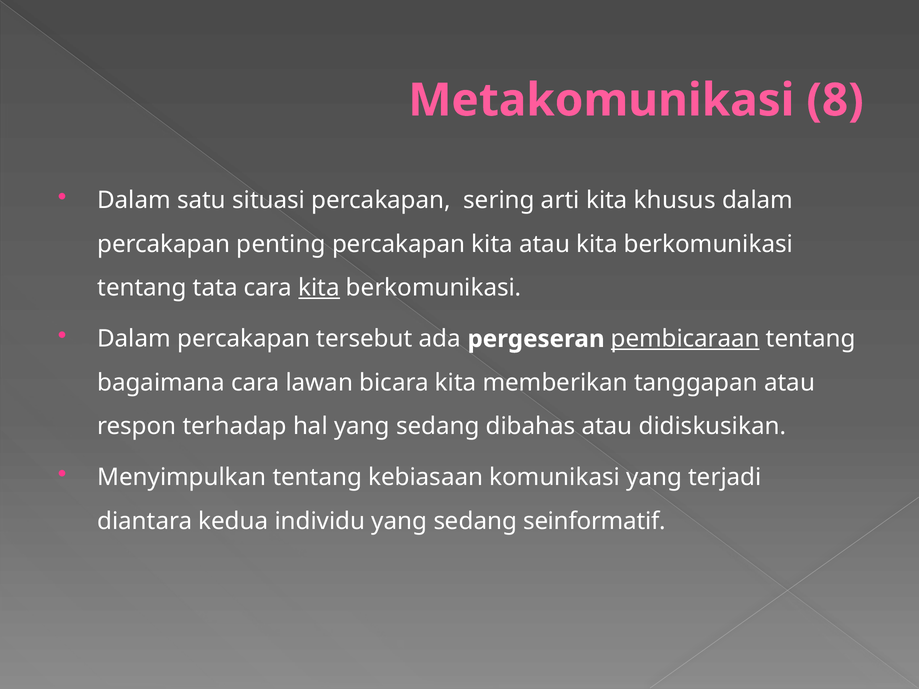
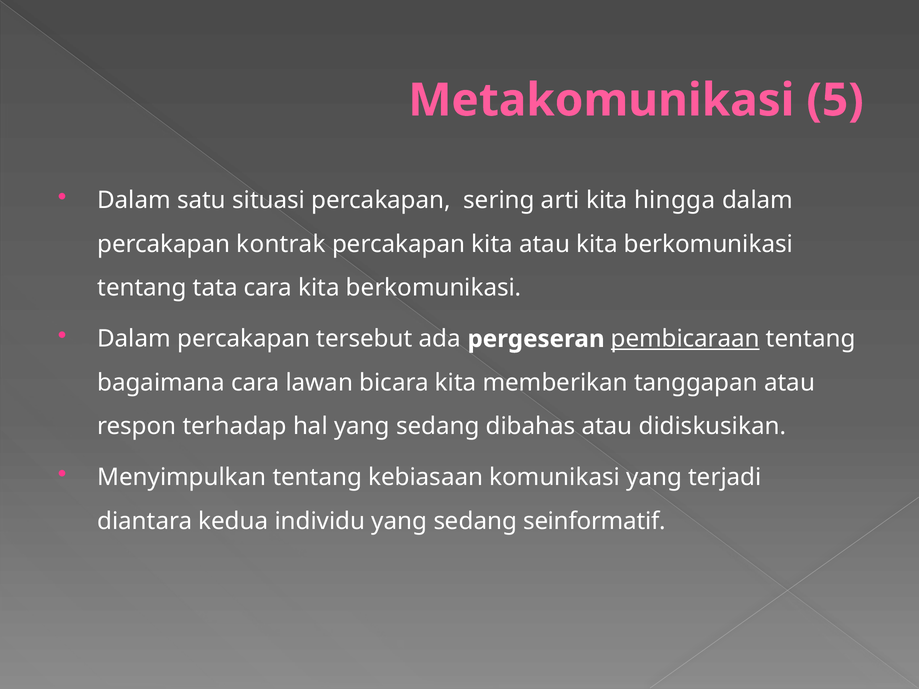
8: 8 -> 5 (835, 100)
khusus: khusus -> hingga (675, 201)
penting: penting -> kontrak (281, 244)
kita underline: present -> none (319, 288)
